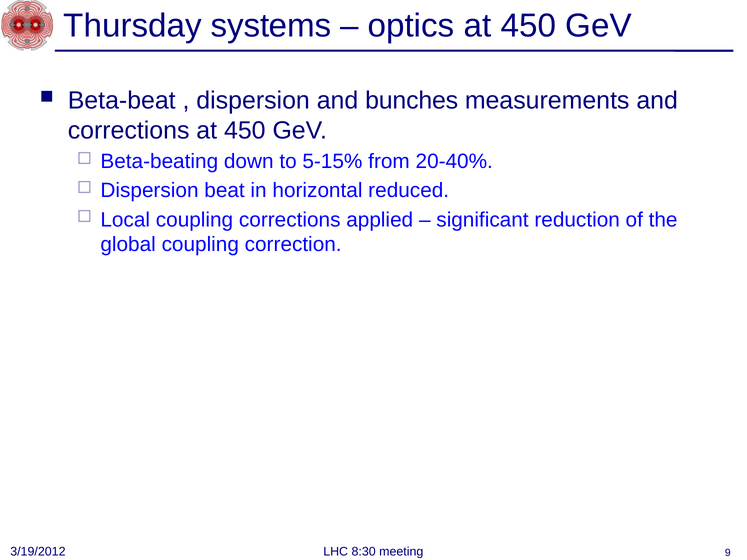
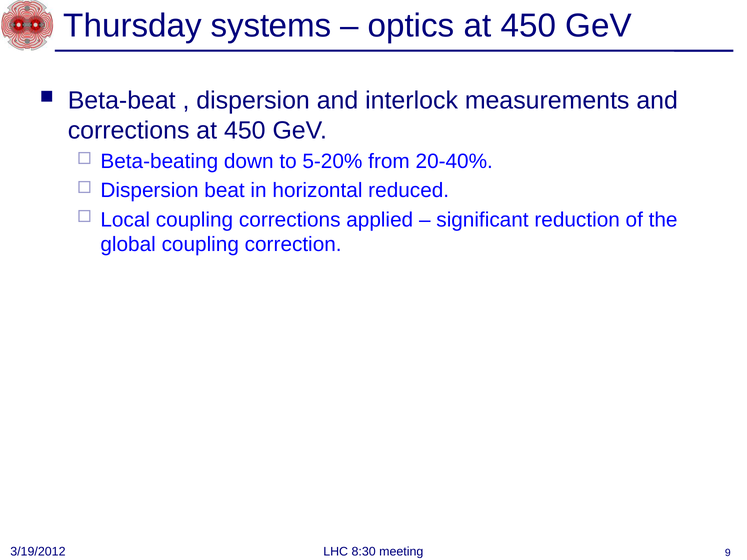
bunches: bunches -> interlock (412, 101)
5-15%: 5-15% -> 5-20% (332, 162)
